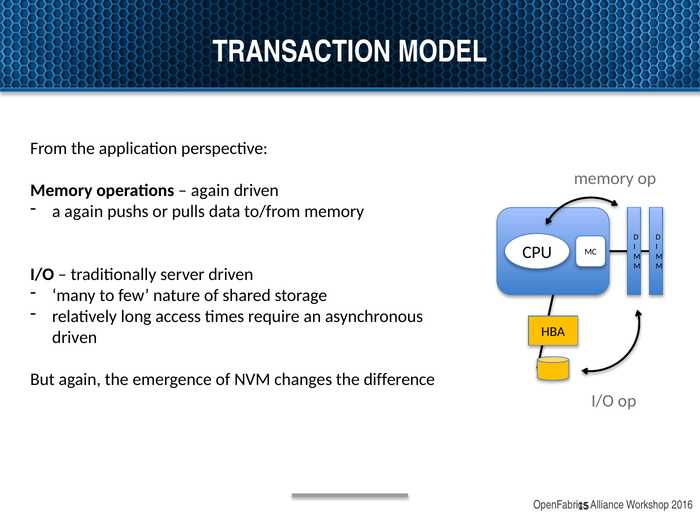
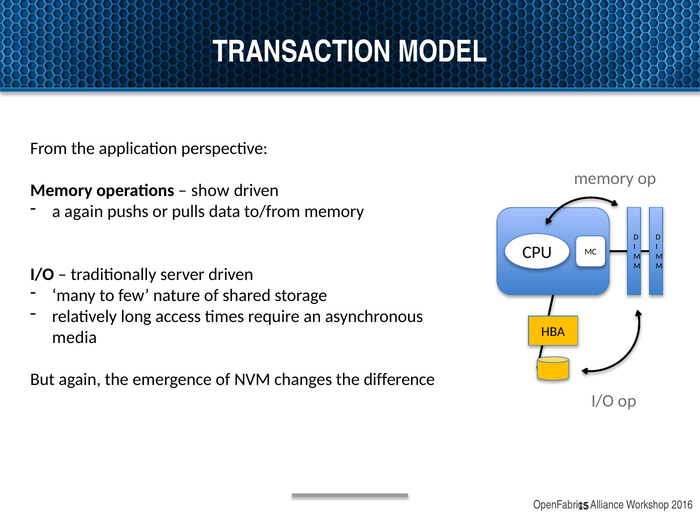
again: again -> show (210, 190)
driven: driven -> media (75, 337)
